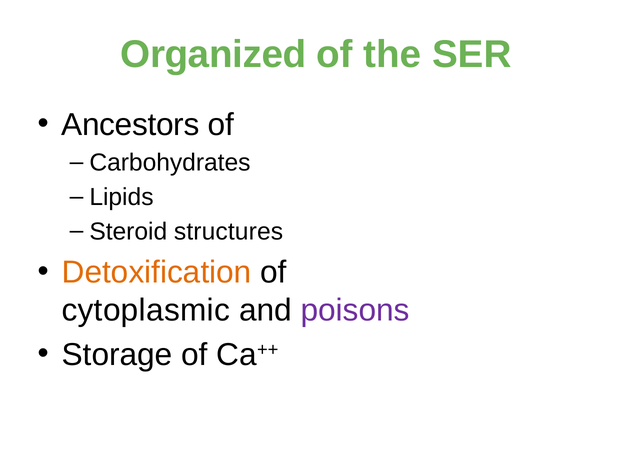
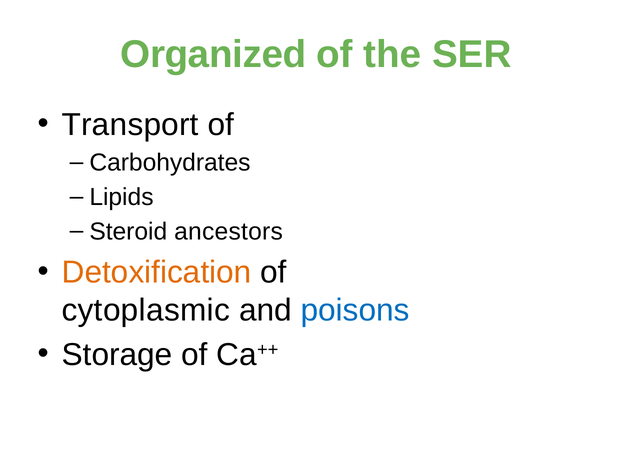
Ancestors: Ancestors -> Transport (130, 125)
structures: structures -> ancestors (228, 232)
poisons colour: purple -> blue (355, 310)
